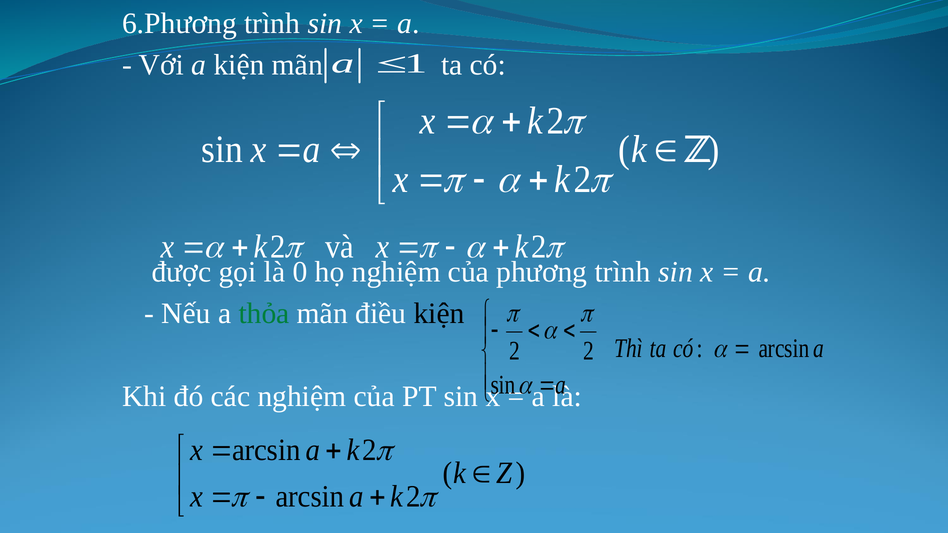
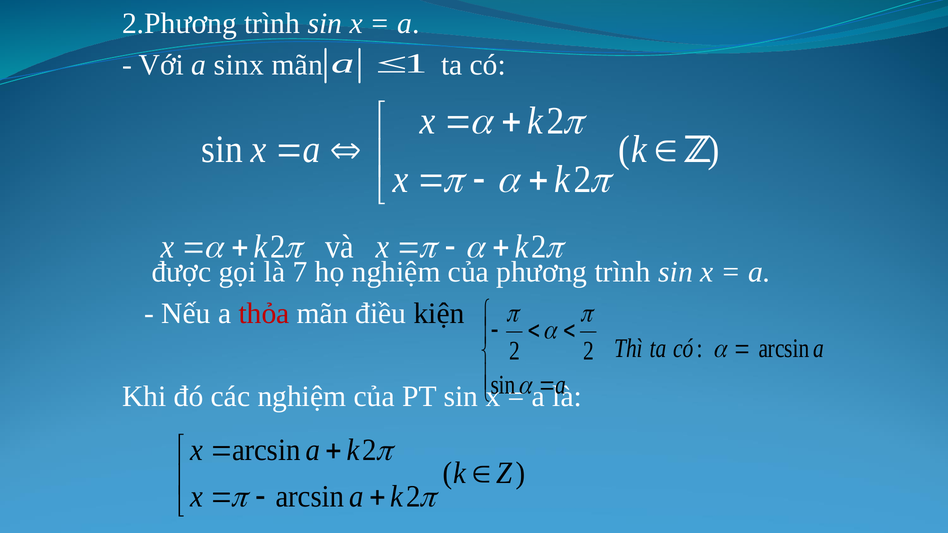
6.Phương: 6.Phương -> 2.Phương (179, 23)
a kiện: kiện -> sinx (239, 65)
0: 0 -> 7 (300, 272)
thỏa colour: green -> red (264, 314)
